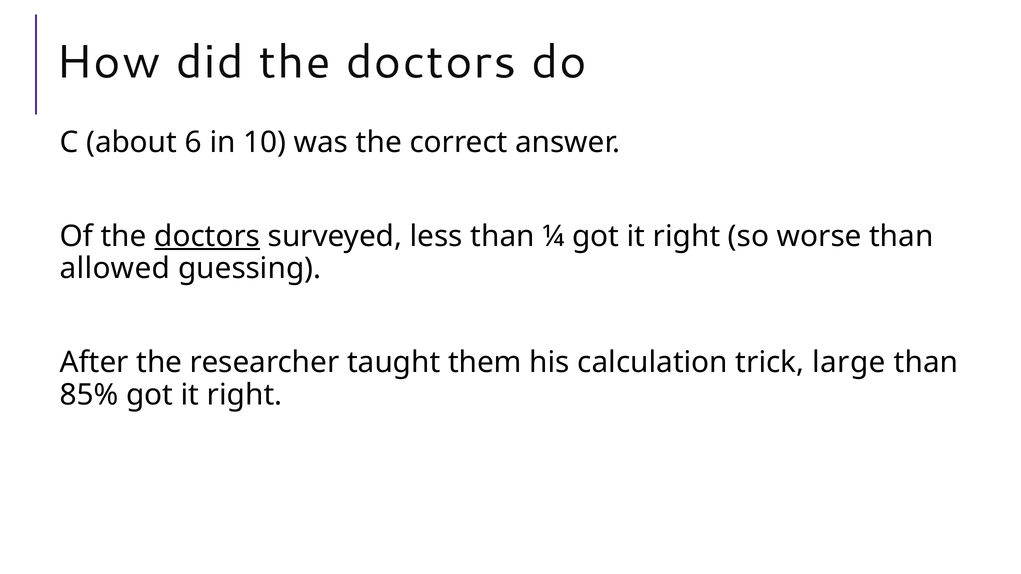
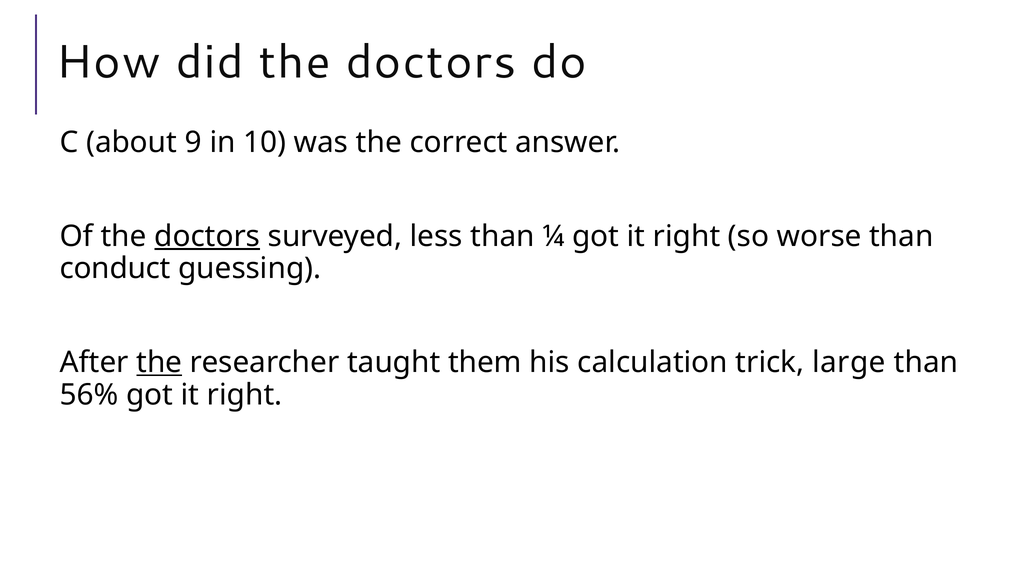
6: 6 -> 9 (193, 142)
allowed: allowed -> conduct (115, 269)
the underline: none -> present (159, 363)
85%: 85% -> 56% (89, 395)
